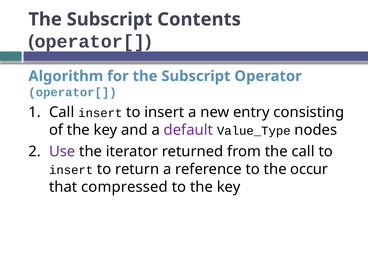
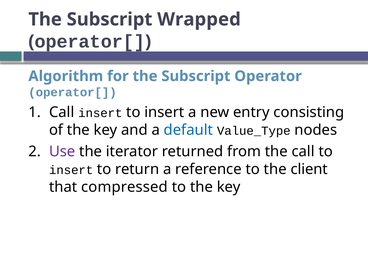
Contents: Contents -> Wrapped (199, 19)
default colour: purple -> blue (188, 130)
occur: occur -> client (309, 169)
